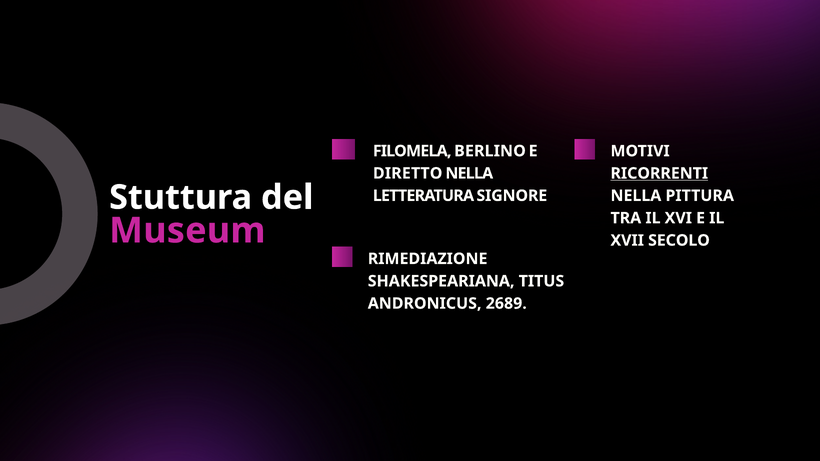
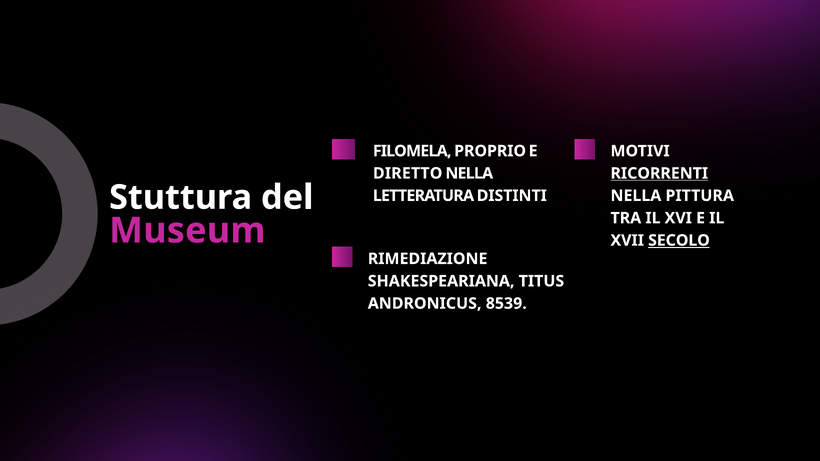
BERLINO: BERLINO -> PROPRIO (490, 151)
SIGNORE: SIGNORE -> DISTINTI (512, 196)
SECOLO underline: none -> present (679, 241)
2689: 2689 -> 8539 (506, 304)
